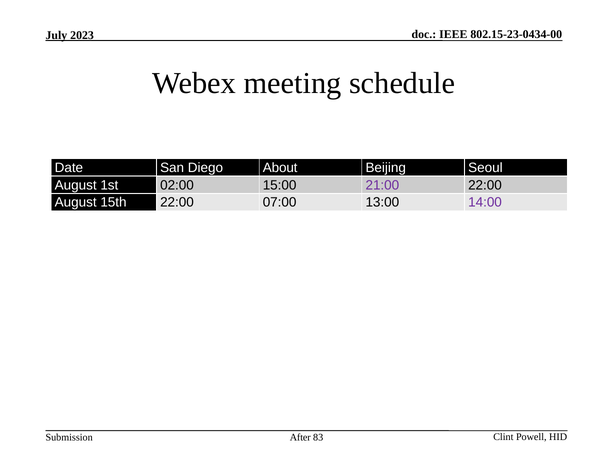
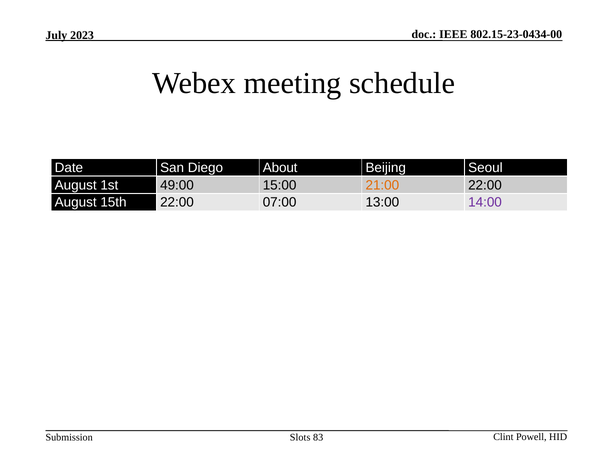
02:00: 02:00 -> 49:00 (177, 185)
21:00 colour: purple -> orange (382, 185)
After: After -> Slots (300, 437)
